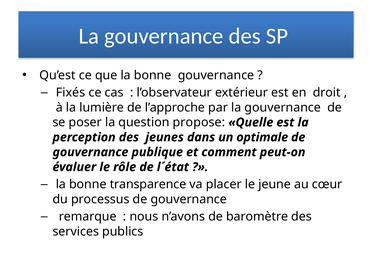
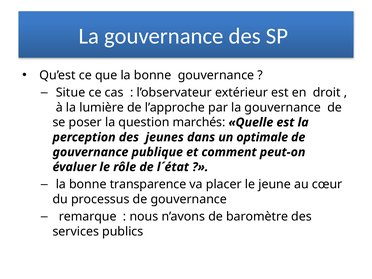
Fixés: Fixés -> Situe (71, 93)
propose: propose -> marchés (199, 122)
